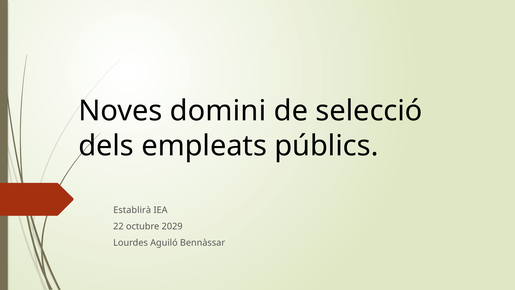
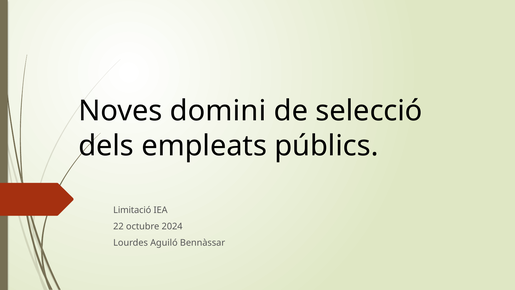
Establirà: Establirà -> Limitació (132, 210)
2029: 2029 -> 2024 (172, 226)
